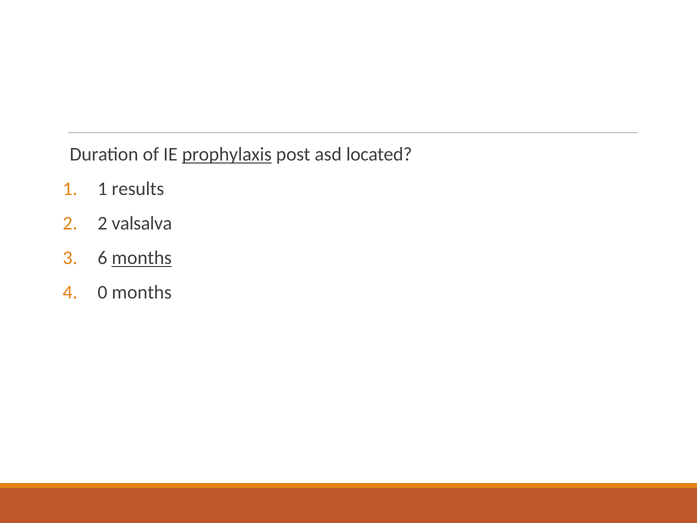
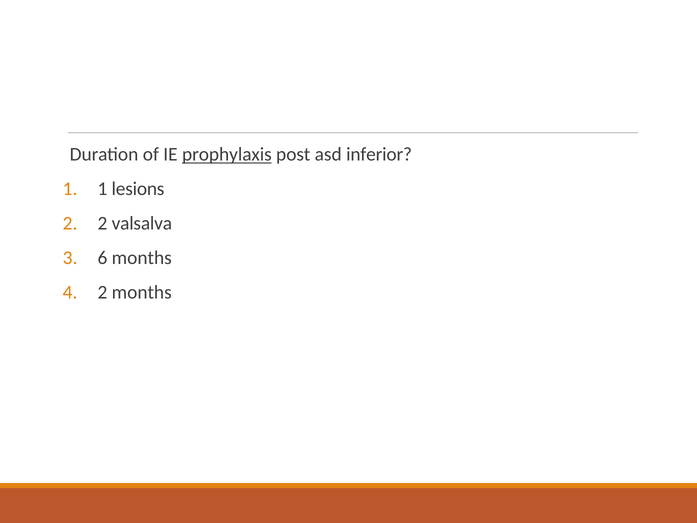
located: located -> inferior (379, 155)
results: results -> lesions (138, 189)
months underline: present -> none (142, 258)
0: 0 -> 2 (102, 292)
